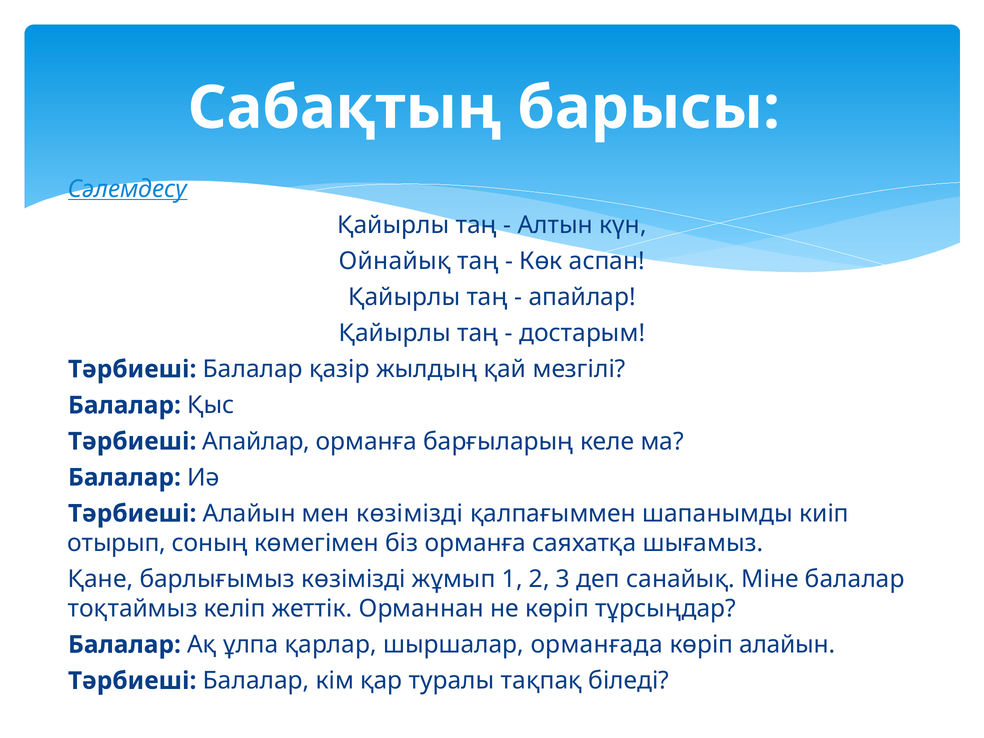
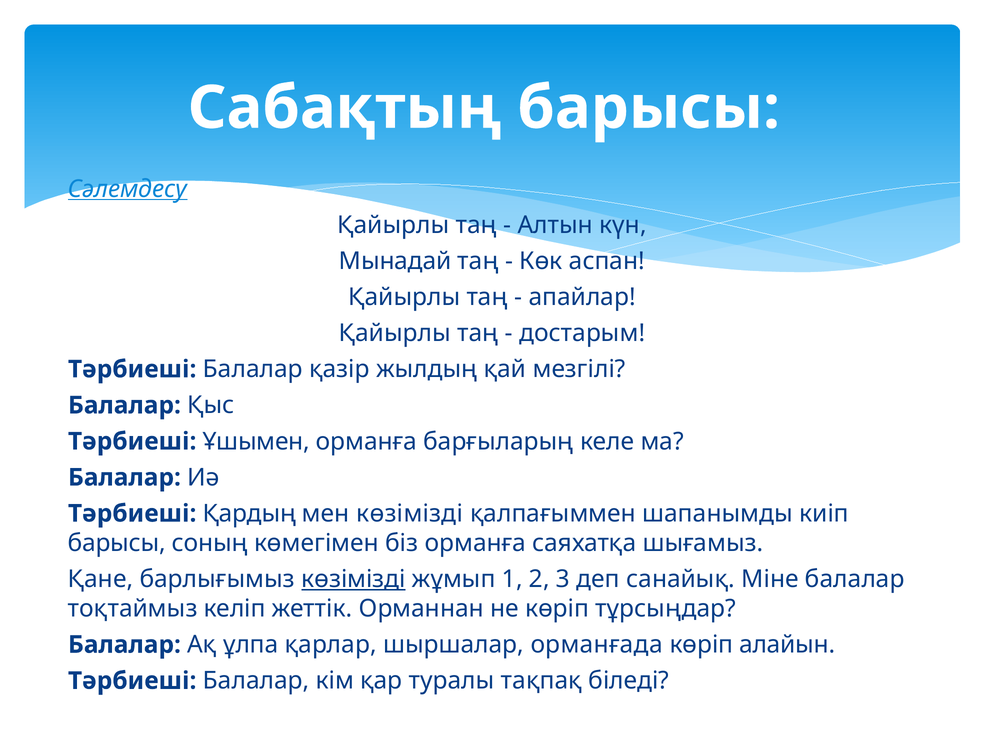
Ойнайық: Ойнайық -> Мынадай (395, 261)
Тәрбиеші Апайлар: Апайлар -> Ұшымен (256, 441)
Тәрбиеші Алайын: Алайын -> Қардың (249, 514)
отырып: отырып -> барысы (117, 543)
көзімізді underline: none -> present (353, 579)
